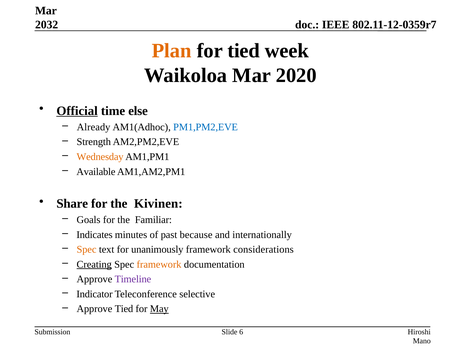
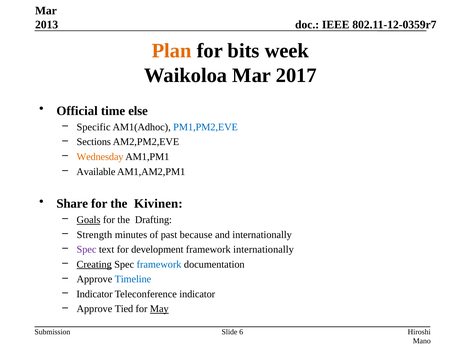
2032: 2032 -> 2013 (47, 25)
for tied: tied -> bits (244, 51)
2020: 2020 -> 2017 (296, 75)
Official underline: present -> none (77, 111)
Already: Already -> Specific (94, 127)
Strength: Strength -> Sections (94, 142)
Goals underline: none -> present (89, 220)
Familiar: Familiar -> Drafting (153, 220)
Indicates: Indicates -> Strength (94, 234)
Spec colour: orange -> purple (87, 249)
unanimously: unanimously -> development (157, 249)
framework considerations: considerations -> internationally (264, 249)
framework colour: orange -> blue (159, 264)
Timeline colour: purple -> blue (133, 279)
Teleconference selective: selective -> indicator (197, 294)
